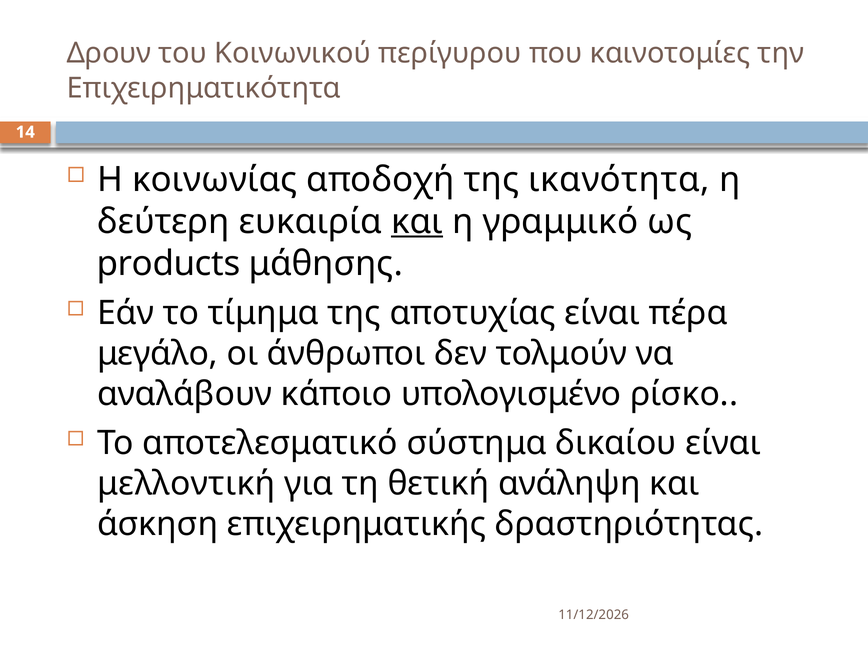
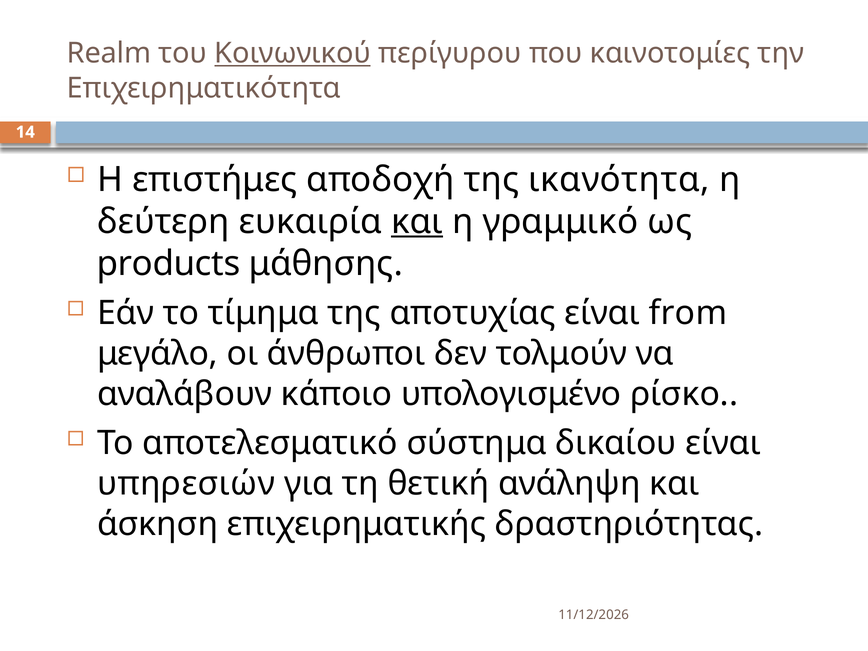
Δρουν: Δρουν -> Realm (109, 53)
Κοινωνικού underline: none -> present (293, 53)
κοινωνίας: κοινωνίας -> επιστήμες (215, 180)
πέρα: πέρα -> from (688, 313)
μελλοντική: μελλοντική -> υπηρεσιών (186, 484)
